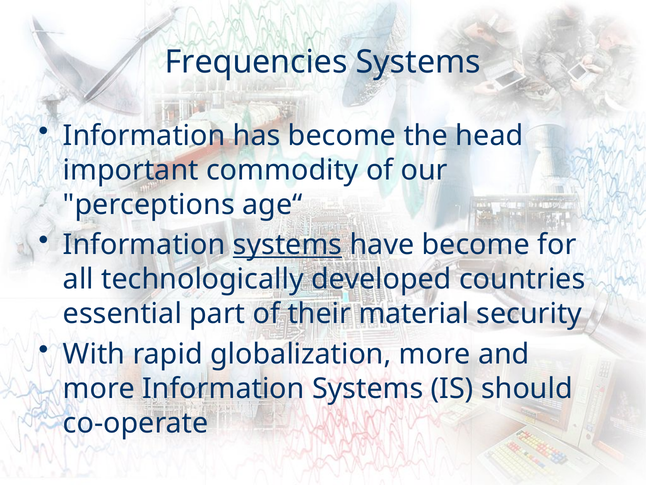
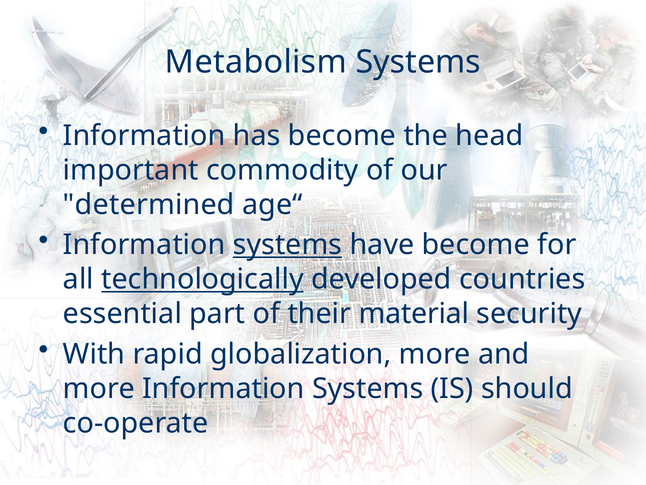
Frequencies: Frequencies -> Metabolism (256, 62)
perceptions: perceptions -> determined (149, 204)
technologically underline: none -> present (203, 279)
